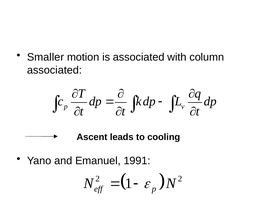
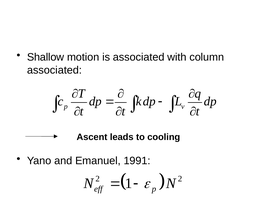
Smaller: Smaller -> Shallow (46, 57)
